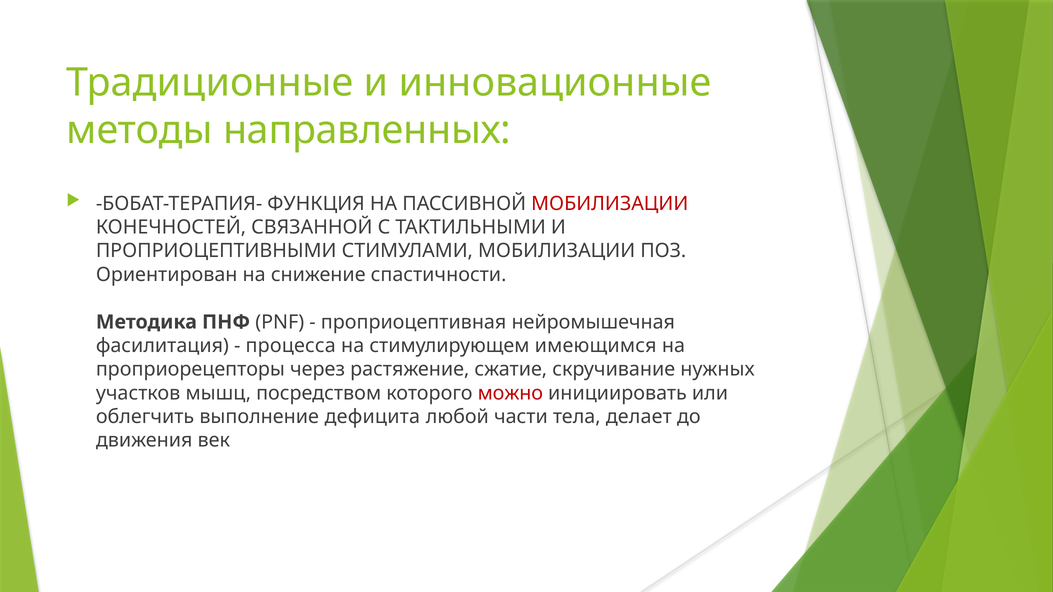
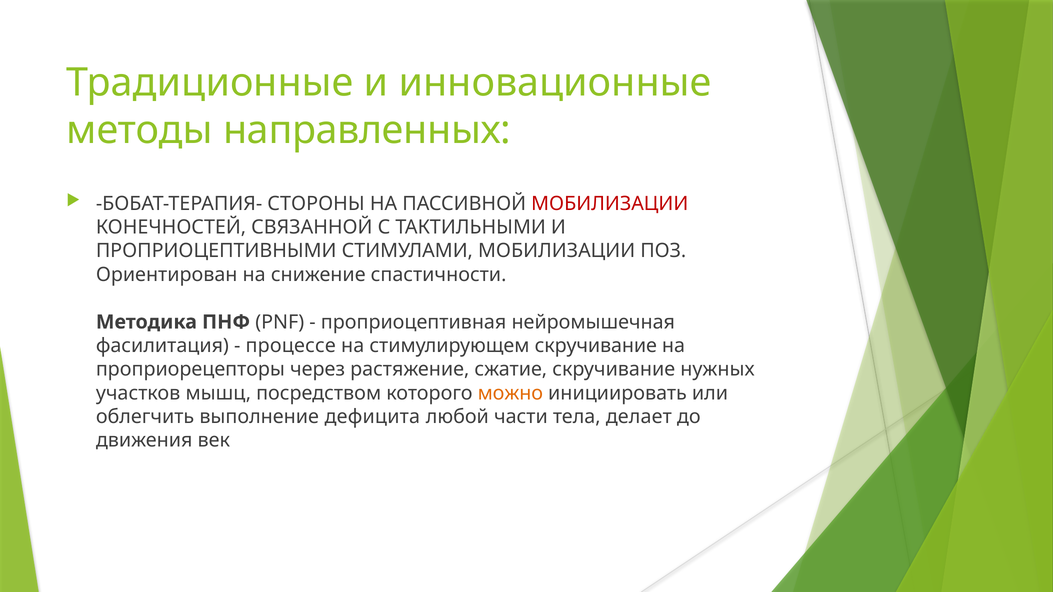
ФУНКЦИЯ: ФУНКЦИЯ -> СТОРОНЫ (316, 204)
процесса: процесса -> процессе (291, 346)
стимулирующем имеющимся: имеющимся -> скручивание (596, 346)
можно colour: red -> orange (510, 393)
